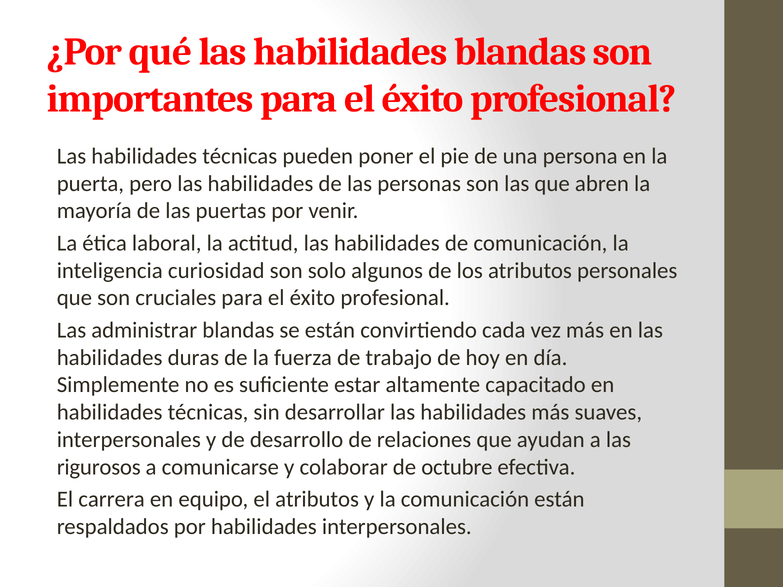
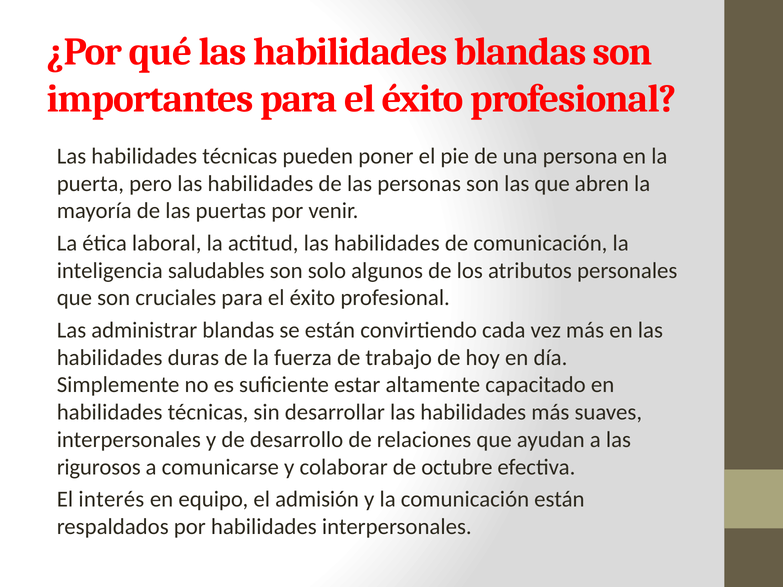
curiosidad: curiosidad -> saludables (216, 271)
carrera: carrera -> interés (111, 499)
el atributos: atributos -> admisión (317, 499)
